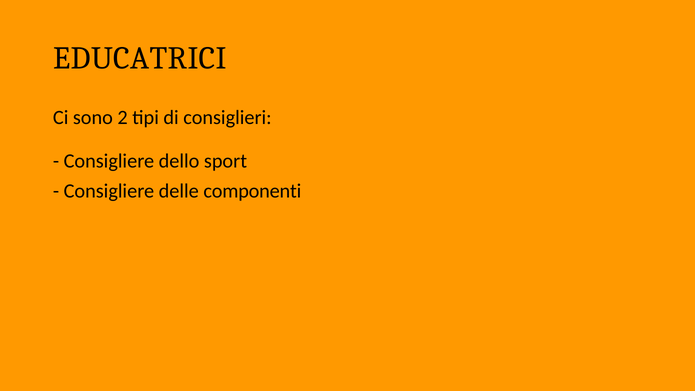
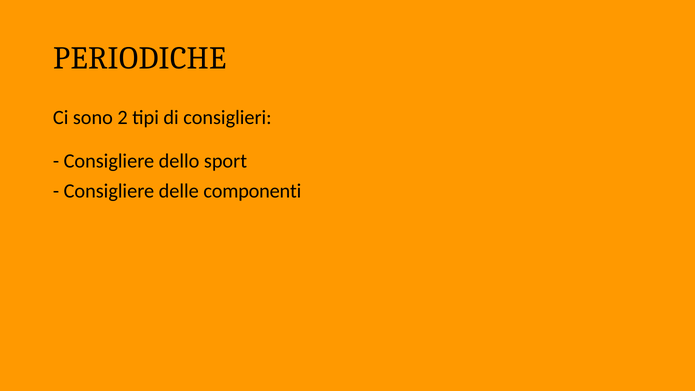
EDUCATRICI: EDUCATRICI -> PERIODICHE (140, 58)
